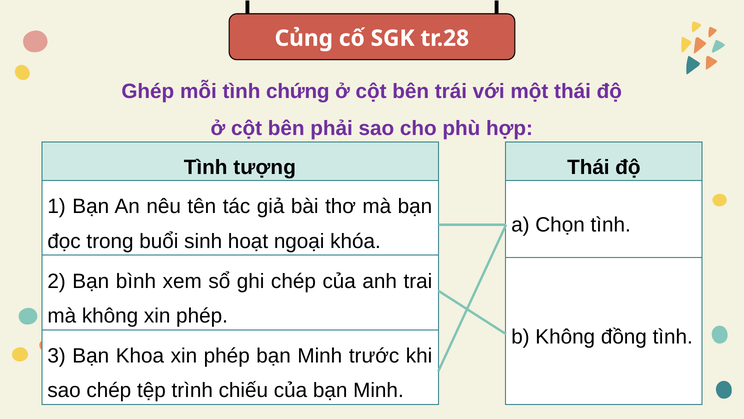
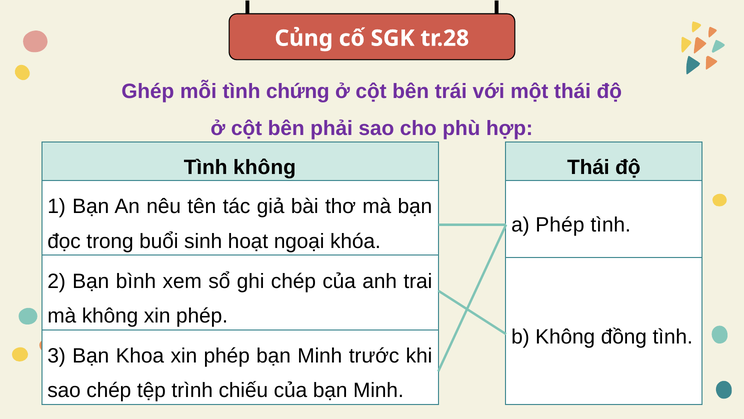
Tình tượng: tượng -> không (265, 167)
a Chọn: Chọn -> Phép (560, 225)
